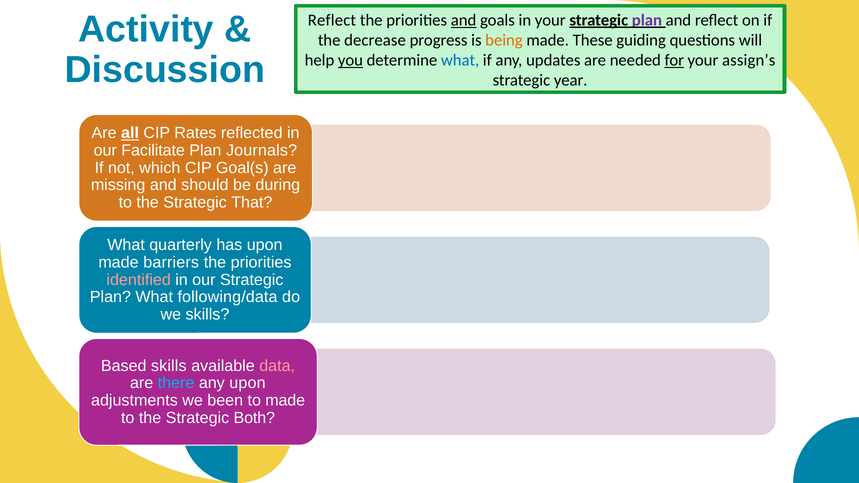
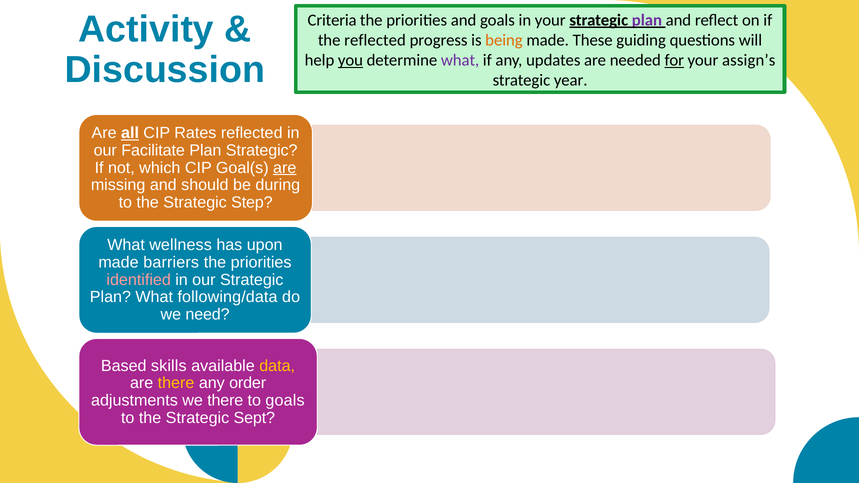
Reflect: Reflect -> Criteria (332, 20)
and underline: present -> none (464, 20)
the decrease: decrease -> reflected (375, 40)
what colour: blue -> purple (460, 60)
Plan Journals: Journals -> Strategic (262, 150)
are underline: none -> present (285, 168)
That: That -> Step (252, 203)
quarterly: quarterly -> wellness (181, 245)
we skills: skills -> need (208, 315)
data colour: pink -> yellow (277, 366)
there colour: light blue -> yellow (176, 383)
any upon: upon -> order (248, 383)
we been: been -> there (225, 401)
to made: made -> goals (285, 401)
Both: Both -> Sept (254, 418)
